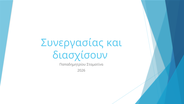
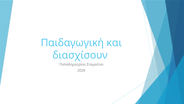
Συνεργασίας: Συνεργασίας -> Παιδαγωγική (72, 43)
